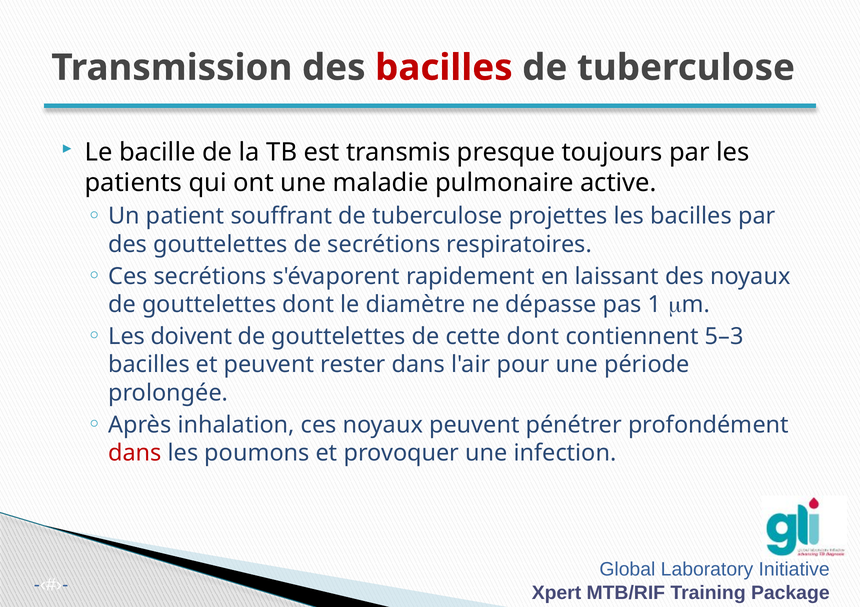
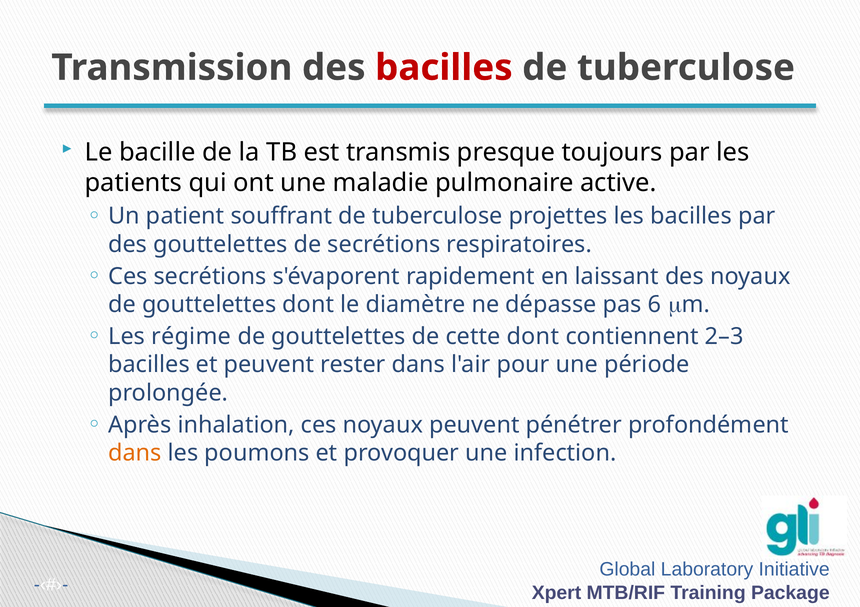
1: 1 -> 6 (654, 304)
doivent: doivent -> régime (191, 336)
5–3: 5–3 -> 2–3 (724, 336)
dans colour: red -> orange (135, 453)
